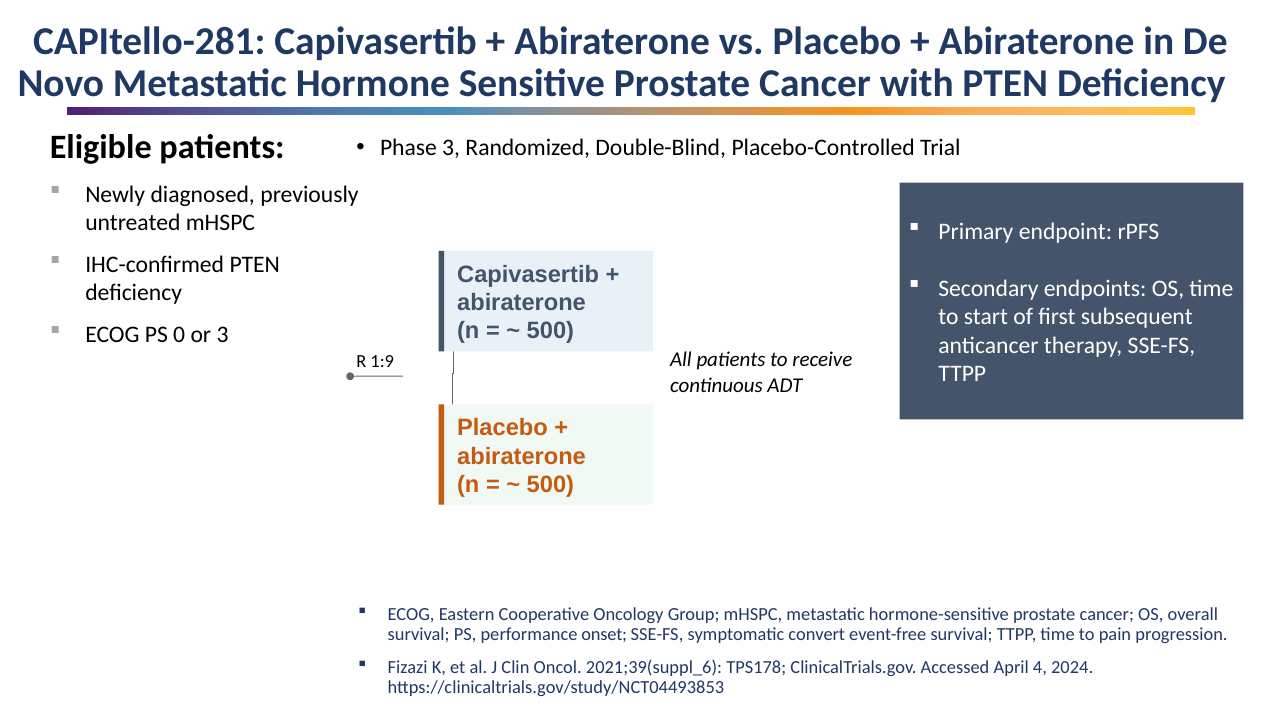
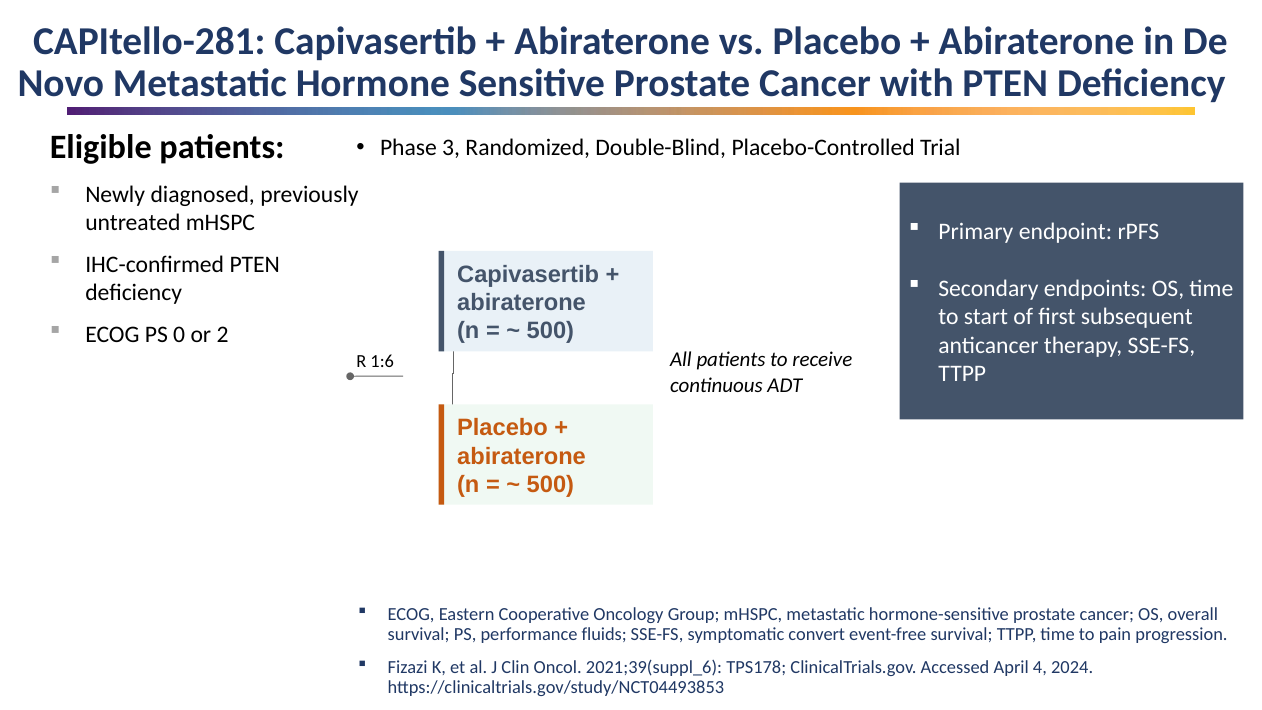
or 3: 3 -> 2 (223, 334)
1:9: 1:9 -> 1:6 (382, 362)
onset: onset -> fluids (604, 634)
